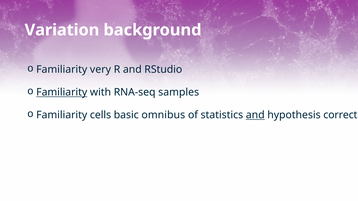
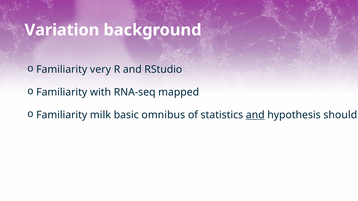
Familiarity underline: present -> none (62, 92)
samples: samples -> mapped (179, 92)
cells: cells -> milk (100, 115)
correct: correct -> should (340, 115)
